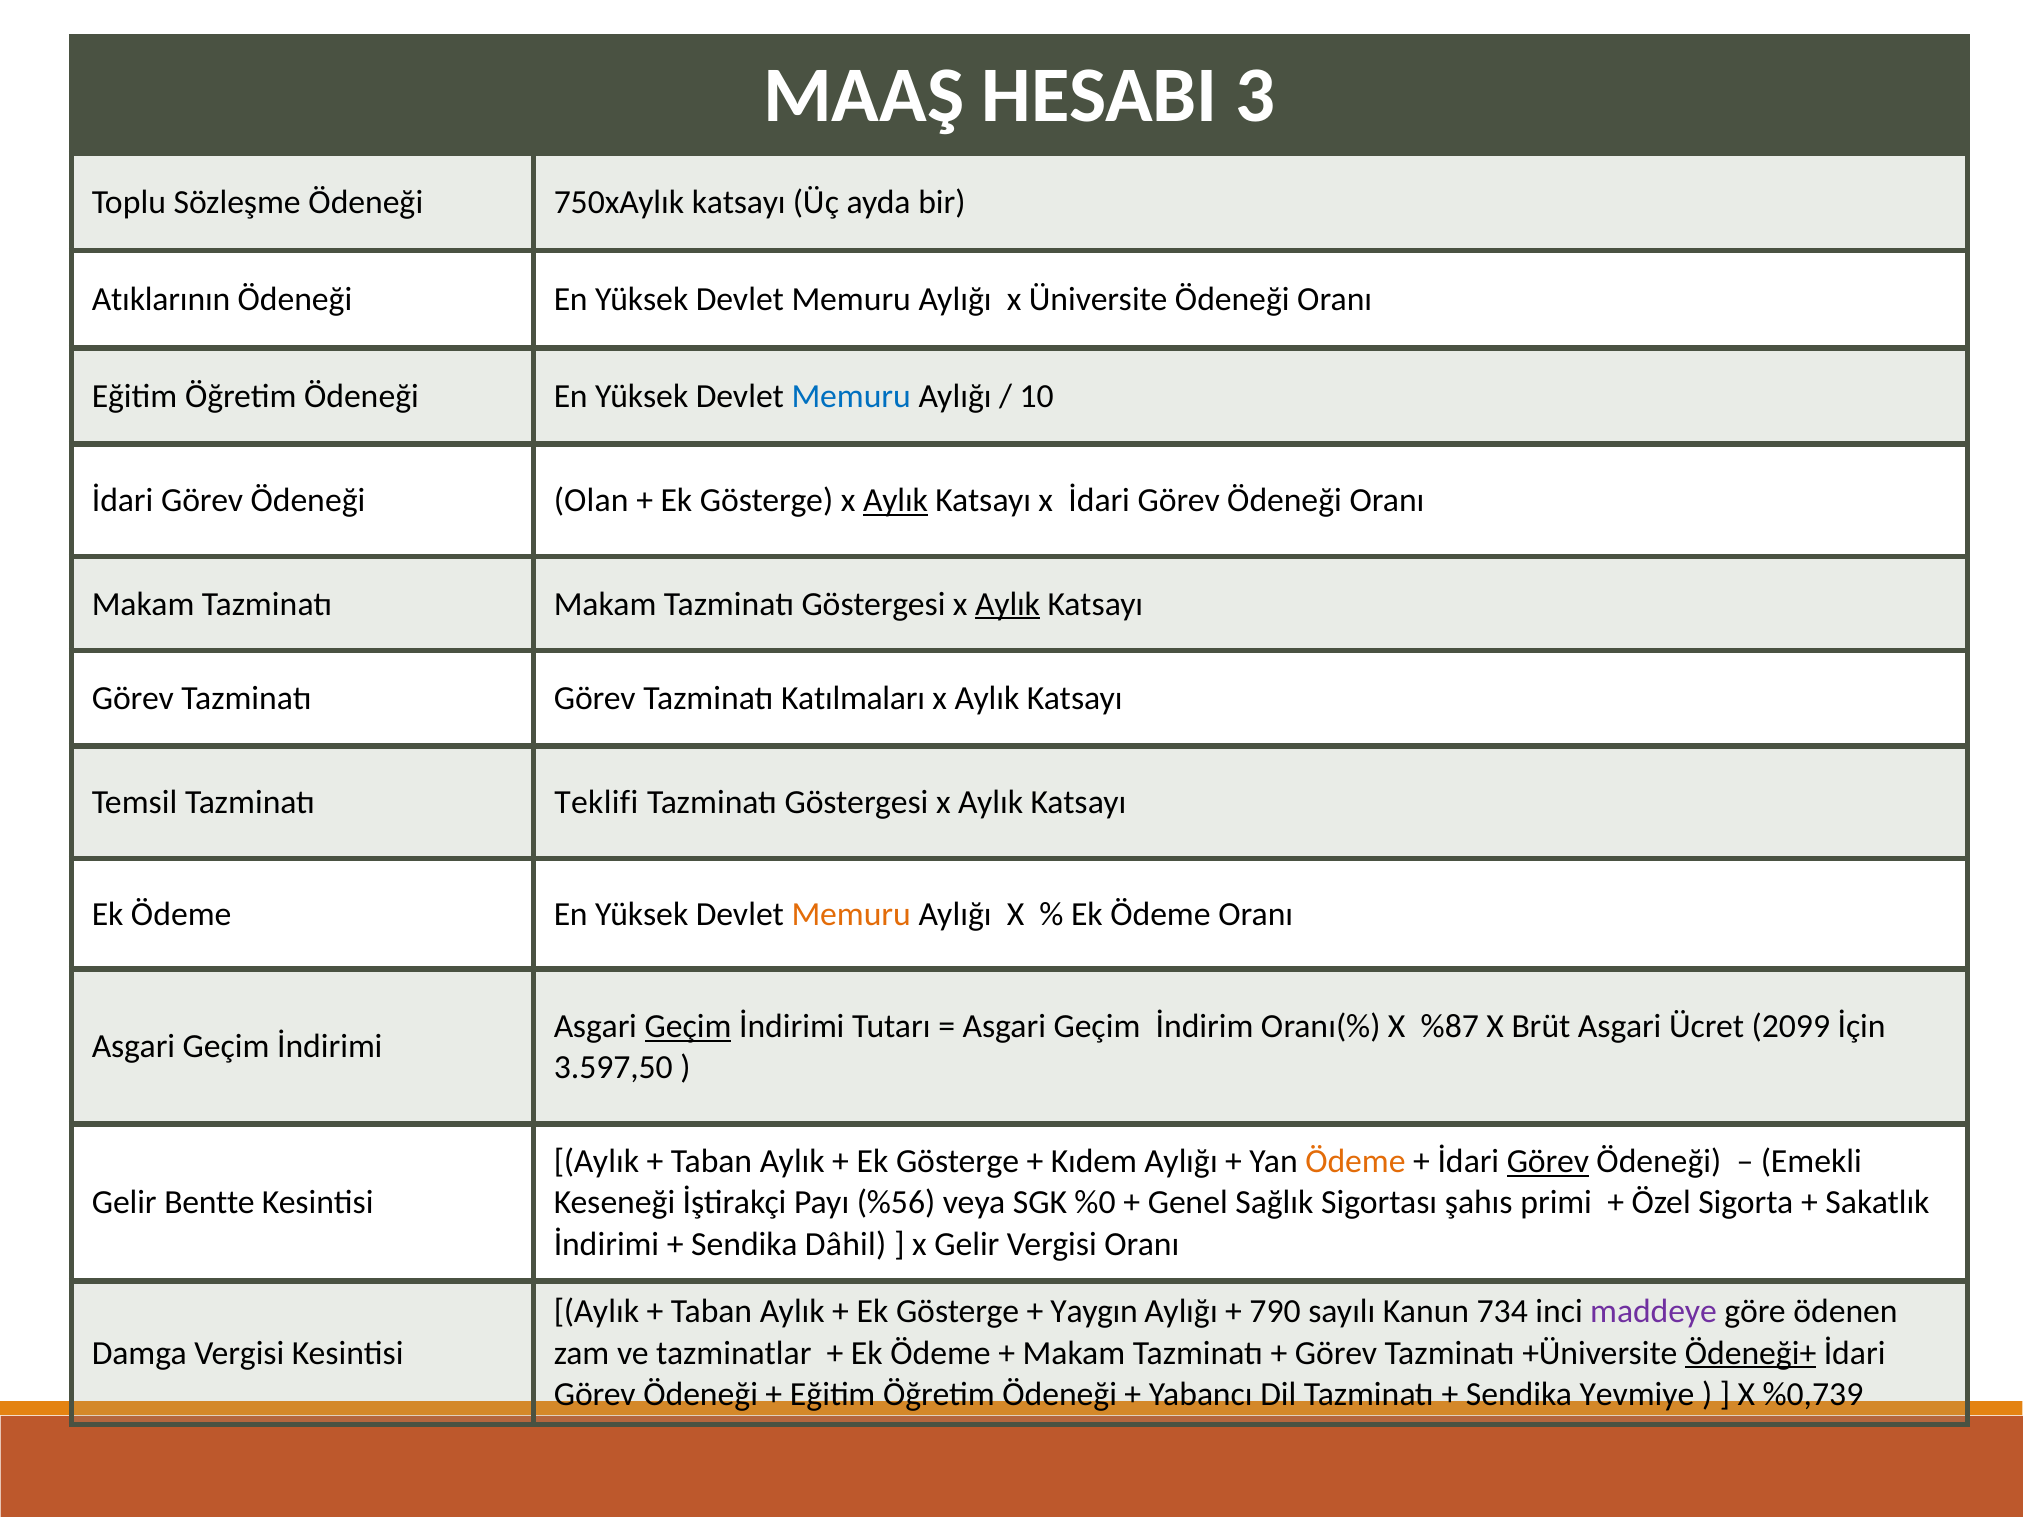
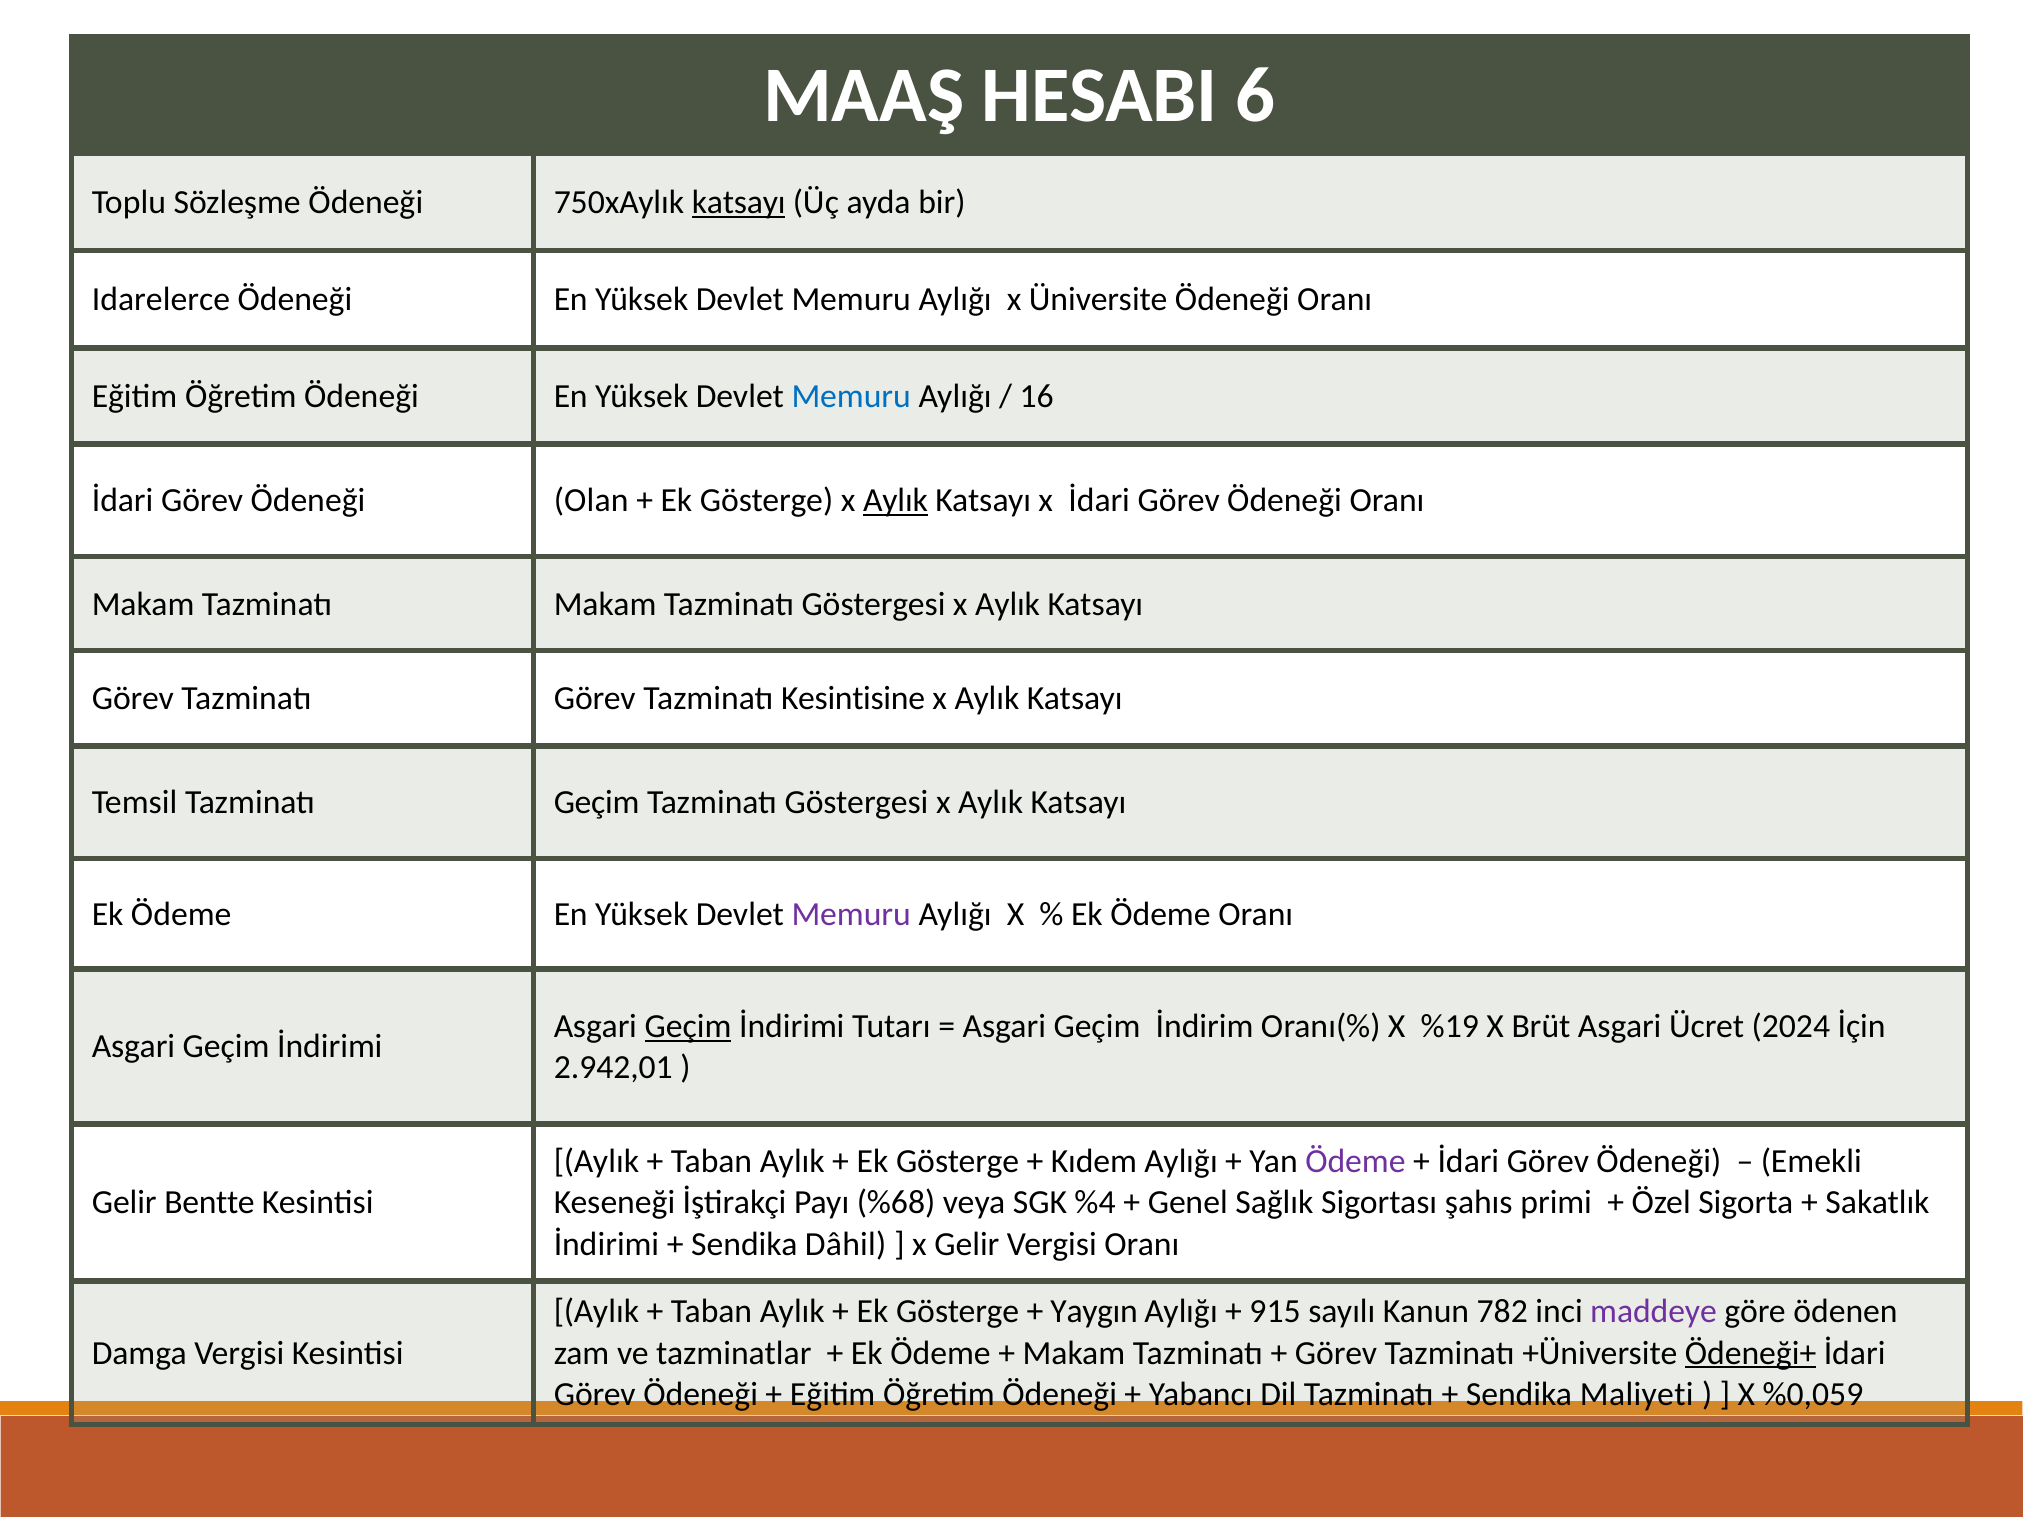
3: 3 -> 6 (1256, 96)
katsayı underline: none -> present (739, 202)
Atıklarının: Atıklarının -> Idarelerce (161, 300)
10: 10 -> 16 (1037, 396)
Aylık underline: present -> none (1008, 604)
Katılmaları: Katılmaları -> Kesintisine (853, 699)
Tazminatı Teklifi: Teklifi -> Geçim (597, 803)
Memuru colour: orange -> purple (851, 914)
%87: %87 -> %19 (1450, 1026)
2099: 2099 -> 2024 (1791, 1026)
3.597,50: 3.597,50 -> 2.942,01 (613, 1068)
Ödeme colour: orange -> purple (1355, 1162)
Görev underline: present -> none (1548, 1162)
%56: %56 -> %68 (896, 1203)
%0: %0 -> %4 (1095, 1203)
790: 790 -> 915 (1275, 1312)
734: 734 -> 782 (1502, 1312)
Yevmiye: Yevmiye -> Maliyeti (1637, 1394)
%0,739: %0,739 -> %0,059 (1813, 1394)
